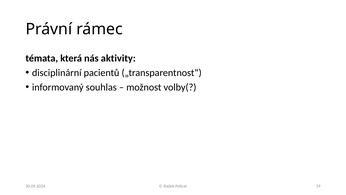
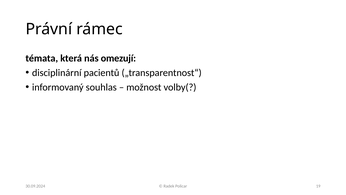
aktivity: aktivity -> omezují (118, 58)
